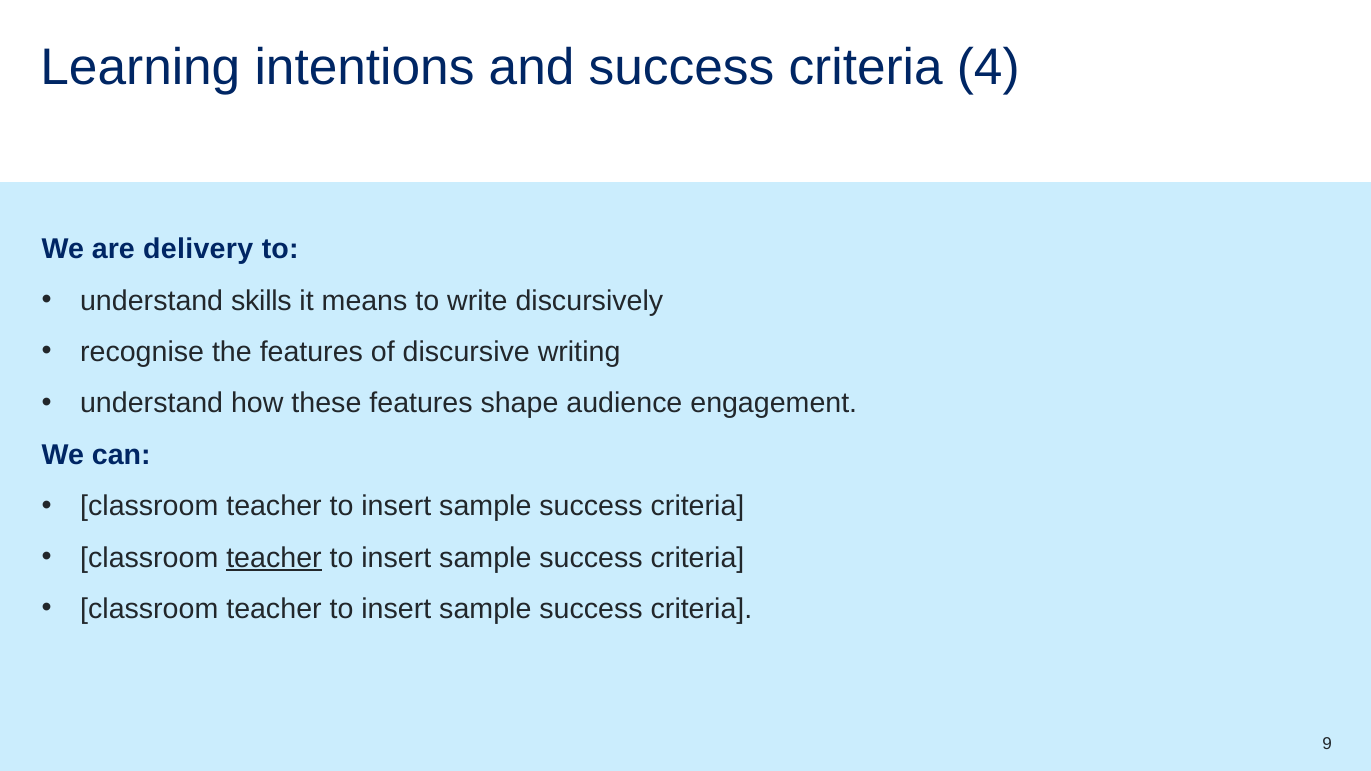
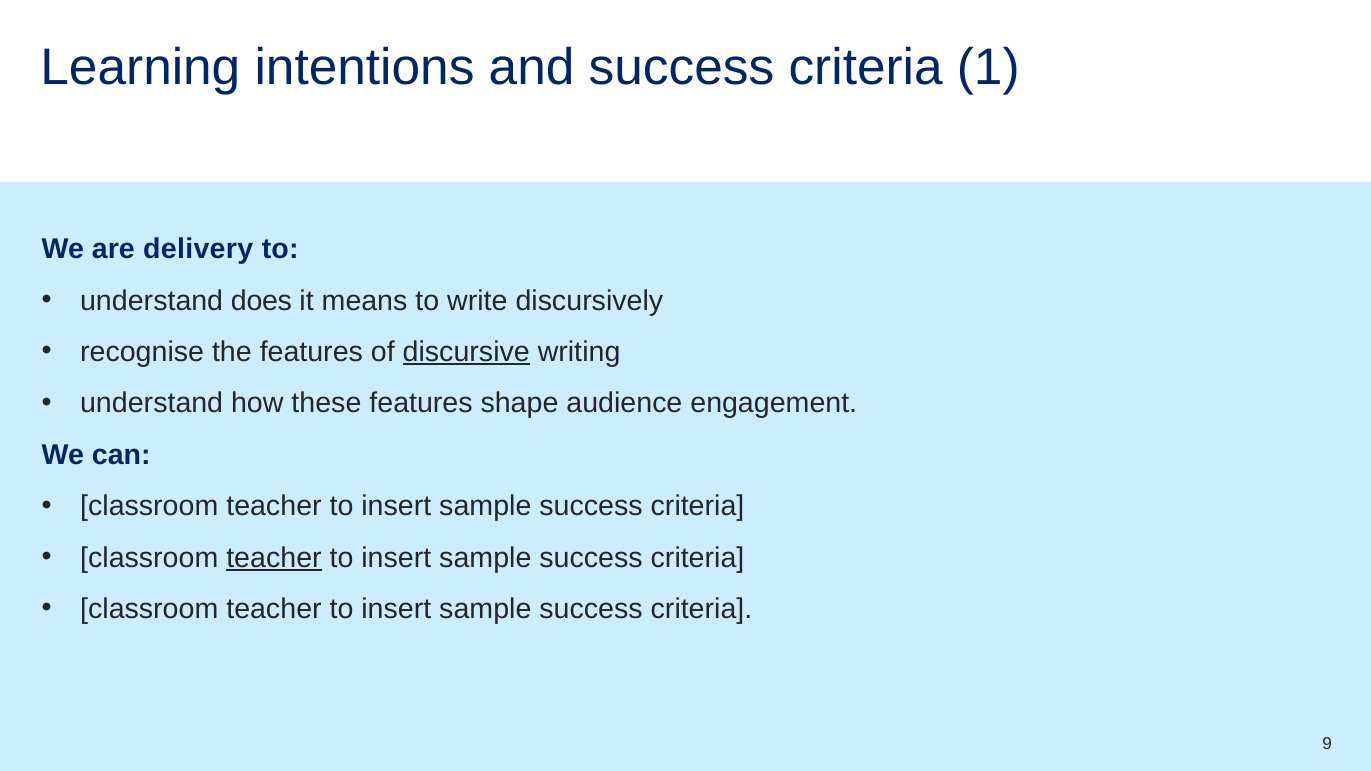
4: 4 -> 1 (988, 68)
skills: skills -> does (261, 301)
discursive underline: none -> present (466, 352)
